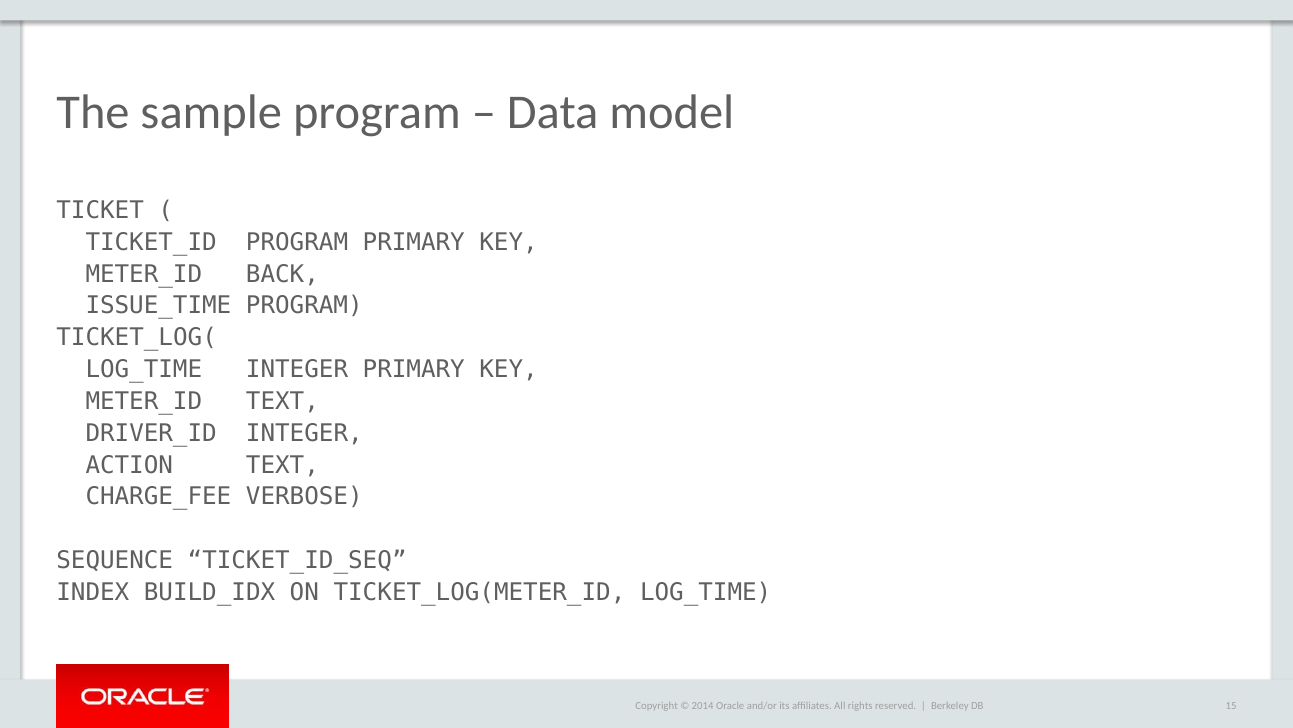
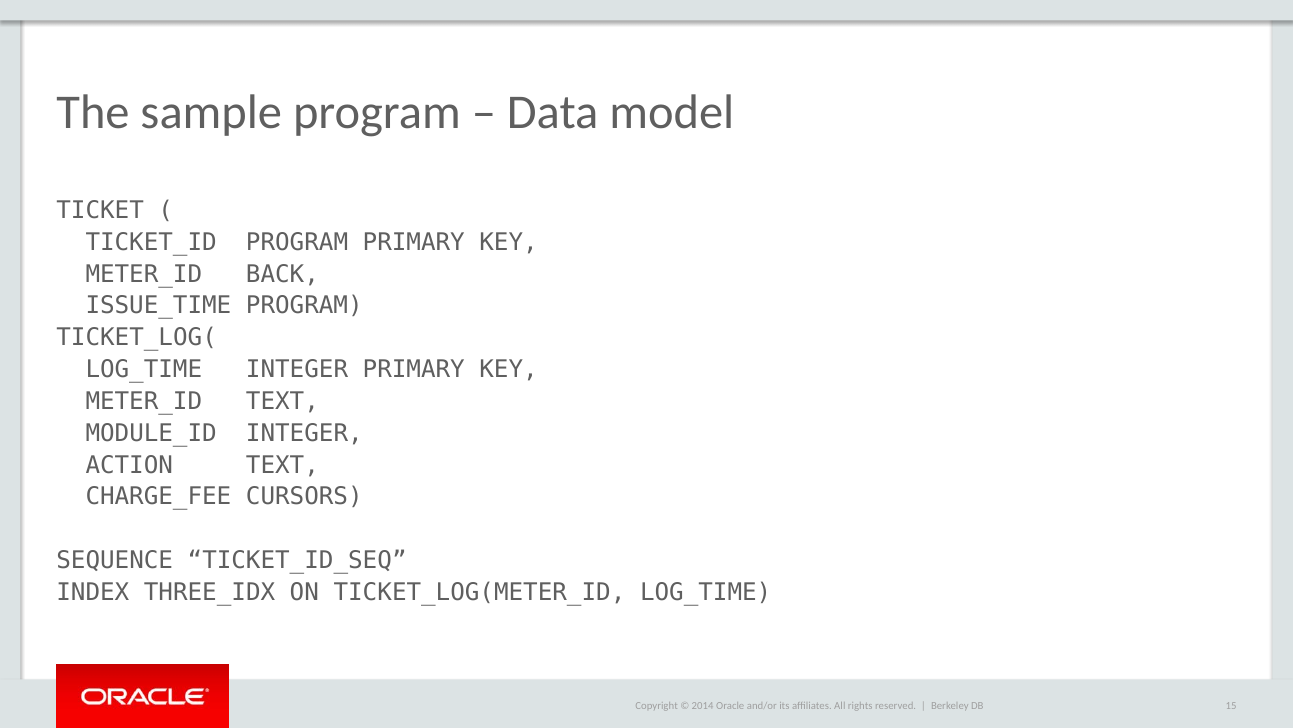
DRIVER_ID: DRIVER_ID -> MODULE_ID (151, 433)
VERBOSE: VERBOSE -> CURSORS (304, 497)
BUILD_IDX: BUILD_IDX -> THREE_IDX (210, 592)
